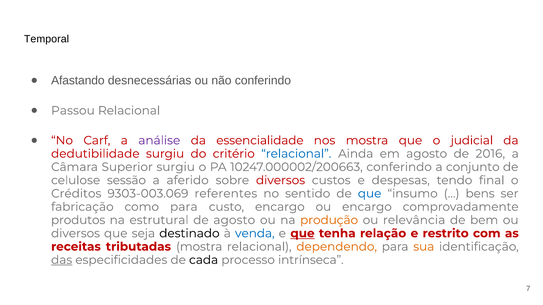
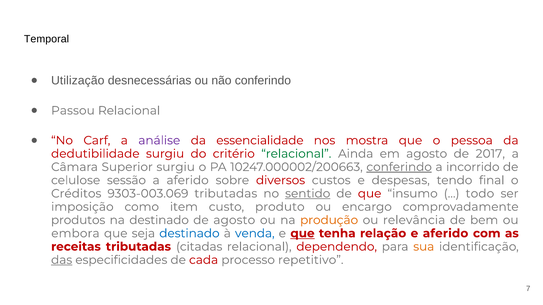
Afastando: Afastando -> Utilização (78, 81)
judicial: judicial -> pessoa (472, 141)
relacional colour: blue -> green (296, 154)
2016: 2016 -> 2017 (490, 154)
conferindo underline: none -> present (399, 167)
conjunto: conjunto -> incorrido (473, 167)
9303-003.069 referentes: referentes -> tributadas (226, 194)
sentido underline: none -> present (308, 194)
que colour: blue -> red (370, 194)
bens: bens -> todo (480, 194)
fabricação: fabricação -> imposição (82, 207)
como para: para -> item (184, 207)
custo encargo: encargo -> produto (280, 207)
na estrutural: estrutural -> destinado (159, 220)
diversos: diversos -> embora (75, 234)
destinado colour: black -> blue (189, 234)
e restrito: restrito -> aferido (446, 234)
tributadas mostra: mostra -> citadas (199, 247)
dependendo colour: orange -> red (337, 247)
cada colour: black -> red (204, 260)
intrínseca: intrínseca -> repetitivo (311, 260)
